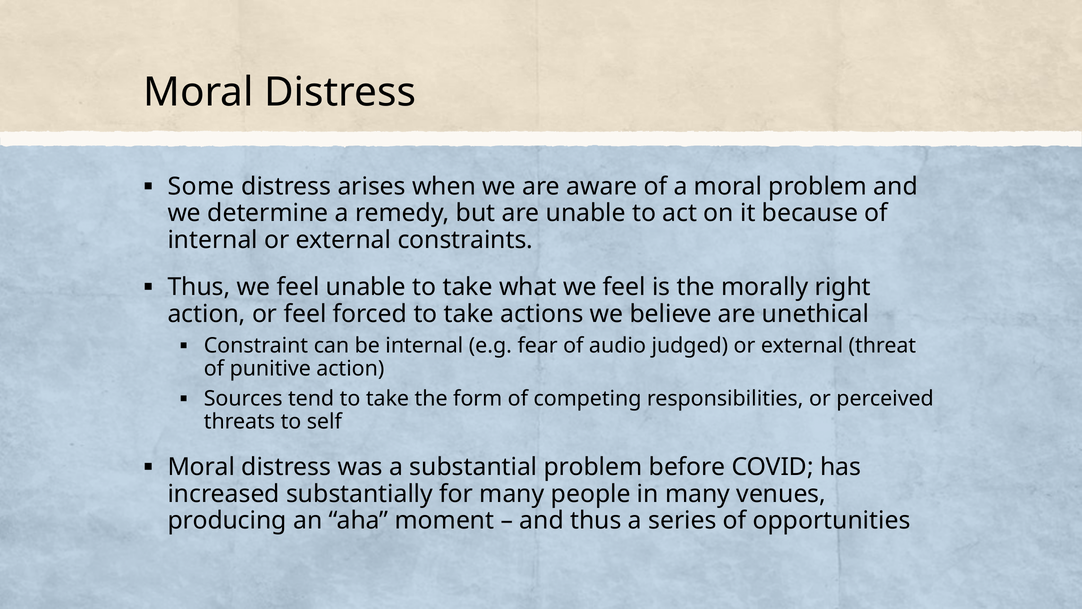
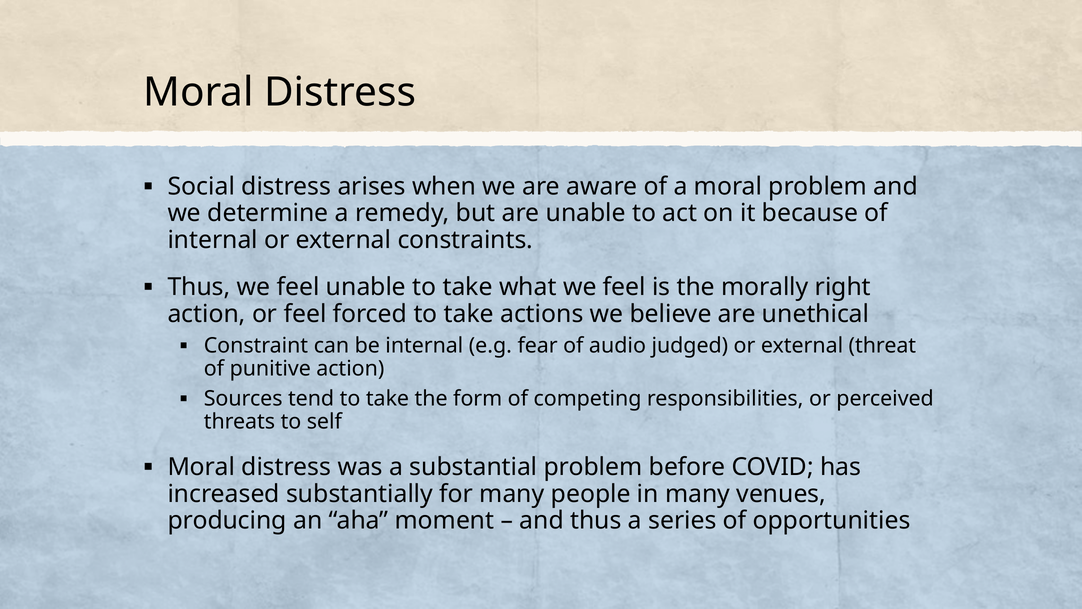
Some: Some -> Social (201, 186)
